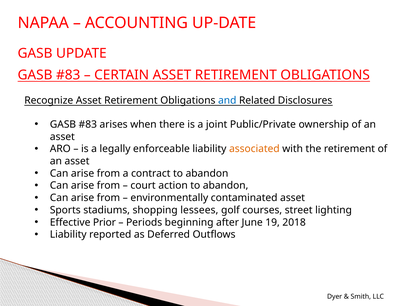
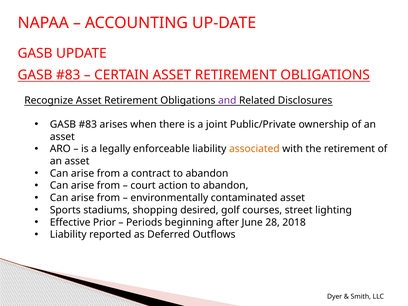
and colour: blue -> purple (227, 101)
lessees: lessees -> desired (199, 210)
19: 19 -> 28 (273, 222)
